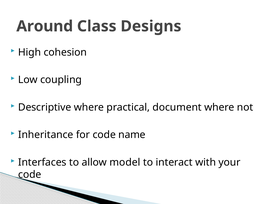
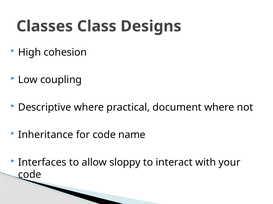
Around: Around -> Classes (45, 26)
model: model -> sloppy (125, 163)
